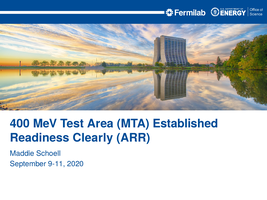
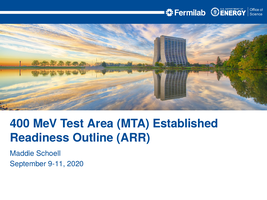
Clearly: Clearly -> Outline (93, 138)
